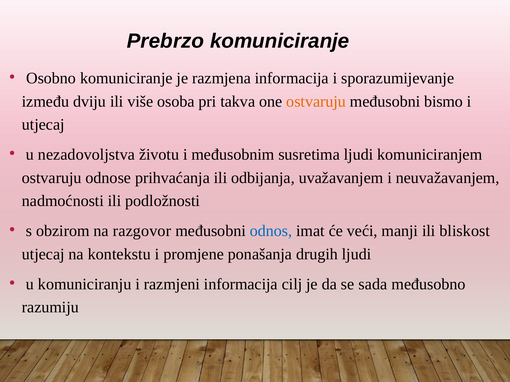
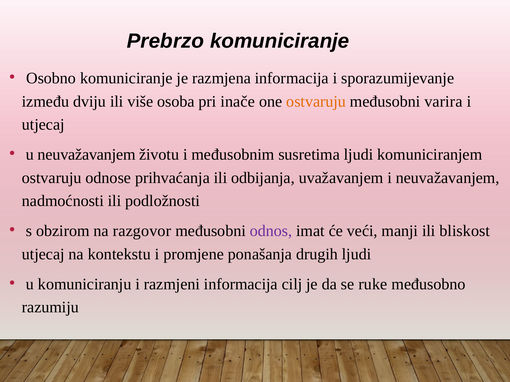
takva: takva -> inače (238, 102)
bismo: bismo -> varira (443, 102)
u nezadovoljstva: nezadovoljstva -> neuvažavanjem (87, 155)
odnos colour: blue -> purple (271, 231)
sada: sada -> ruke (373, 285)
